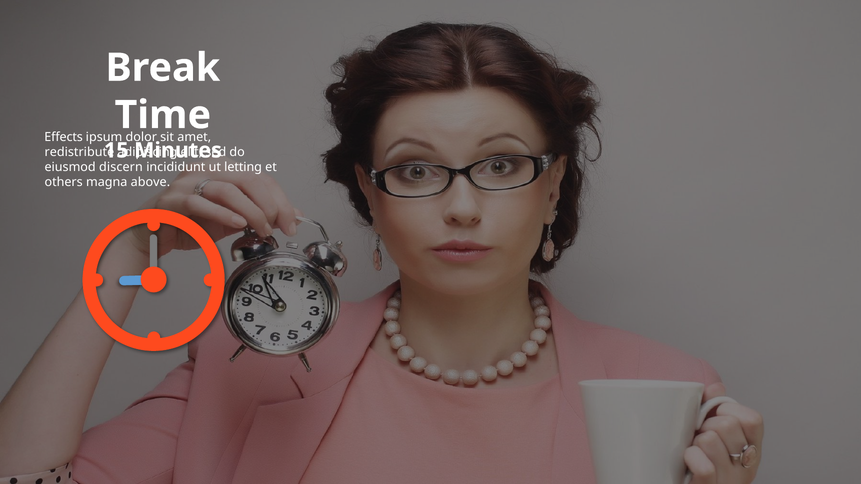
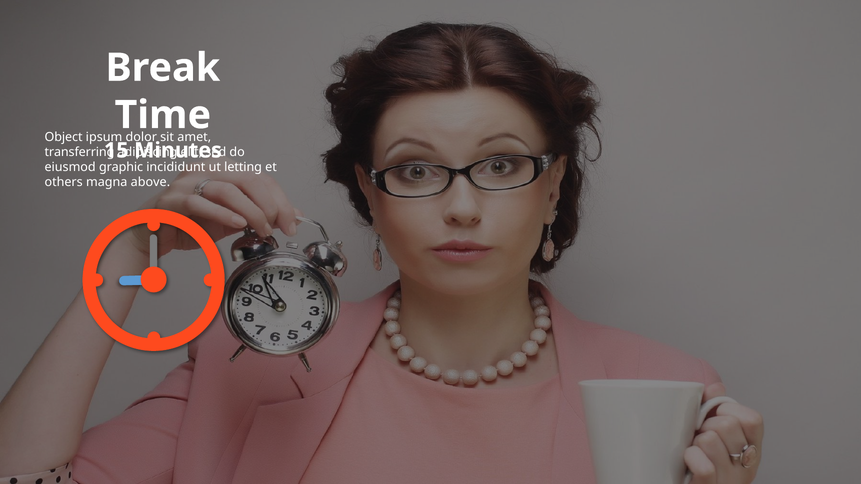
Effects: Effects -> Object (64, 137)
redistribute: redistribute -> transferring (79, 152)
discern: discern -> graphic (121, 167)
